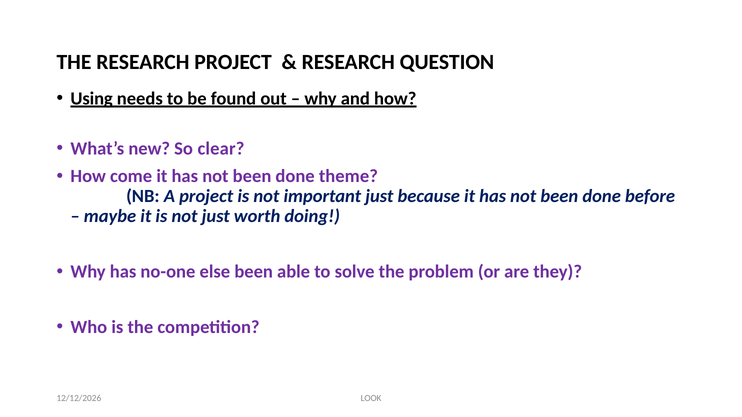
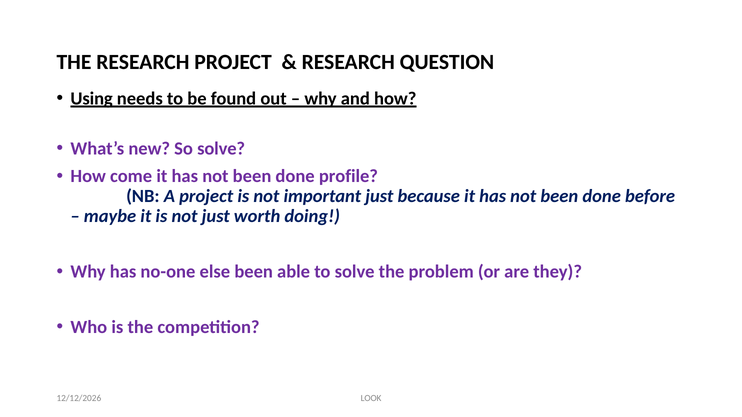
So clear: clear -> solve (221, 149)
theme: theme -> profile (348, 176)
